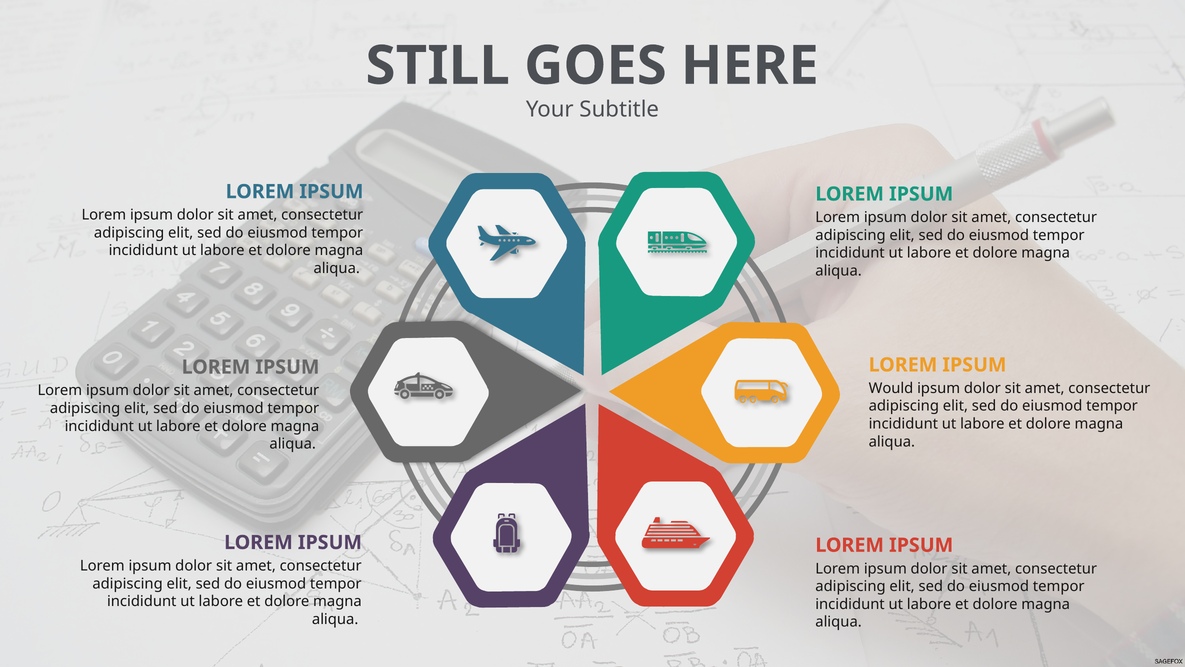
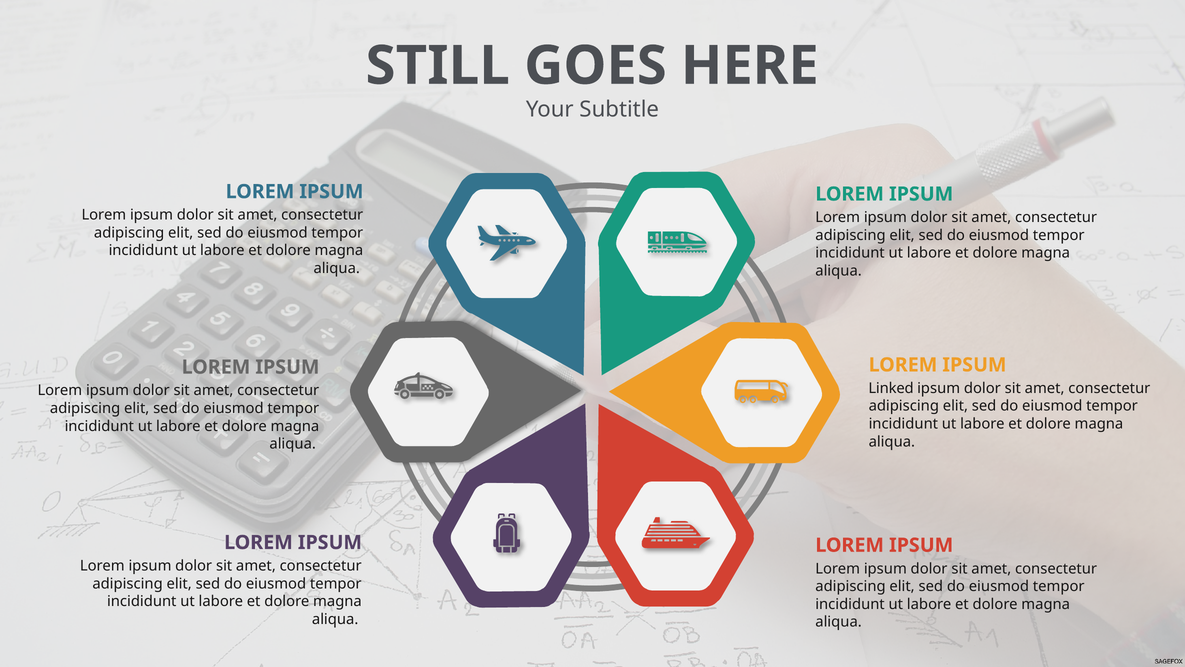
Would: Would -> Linked (891, 388)
